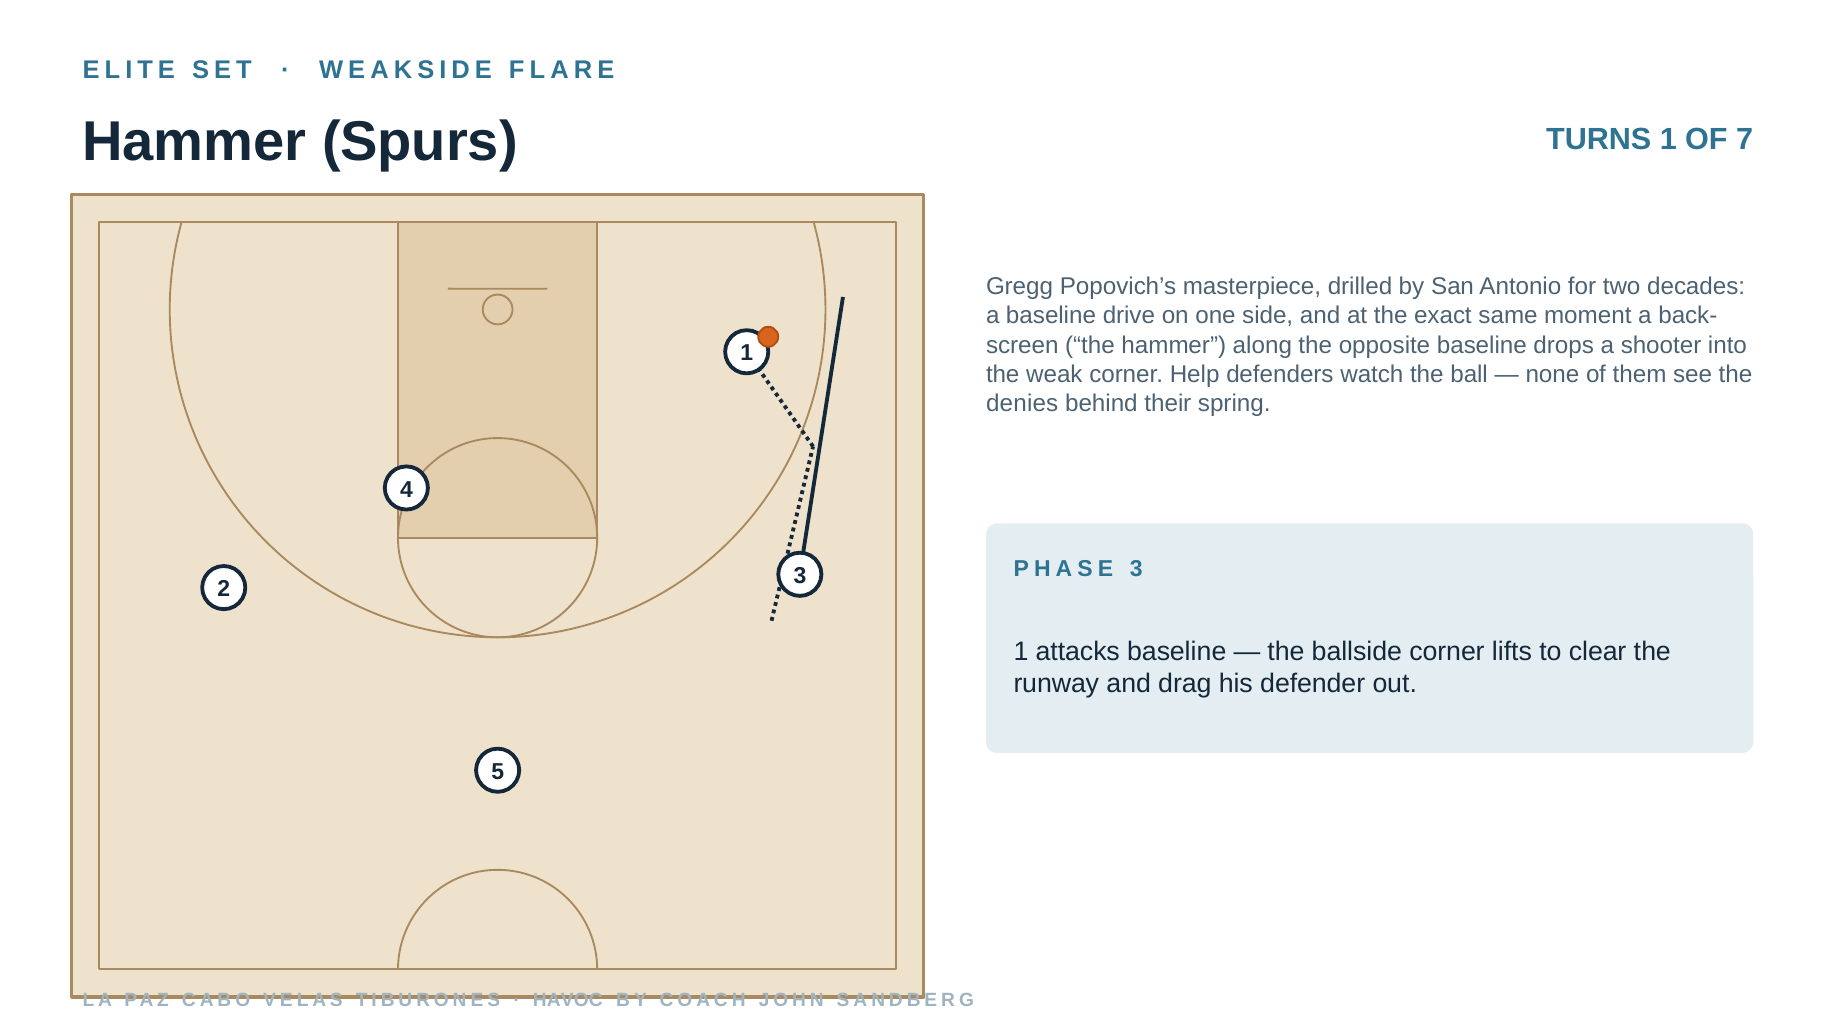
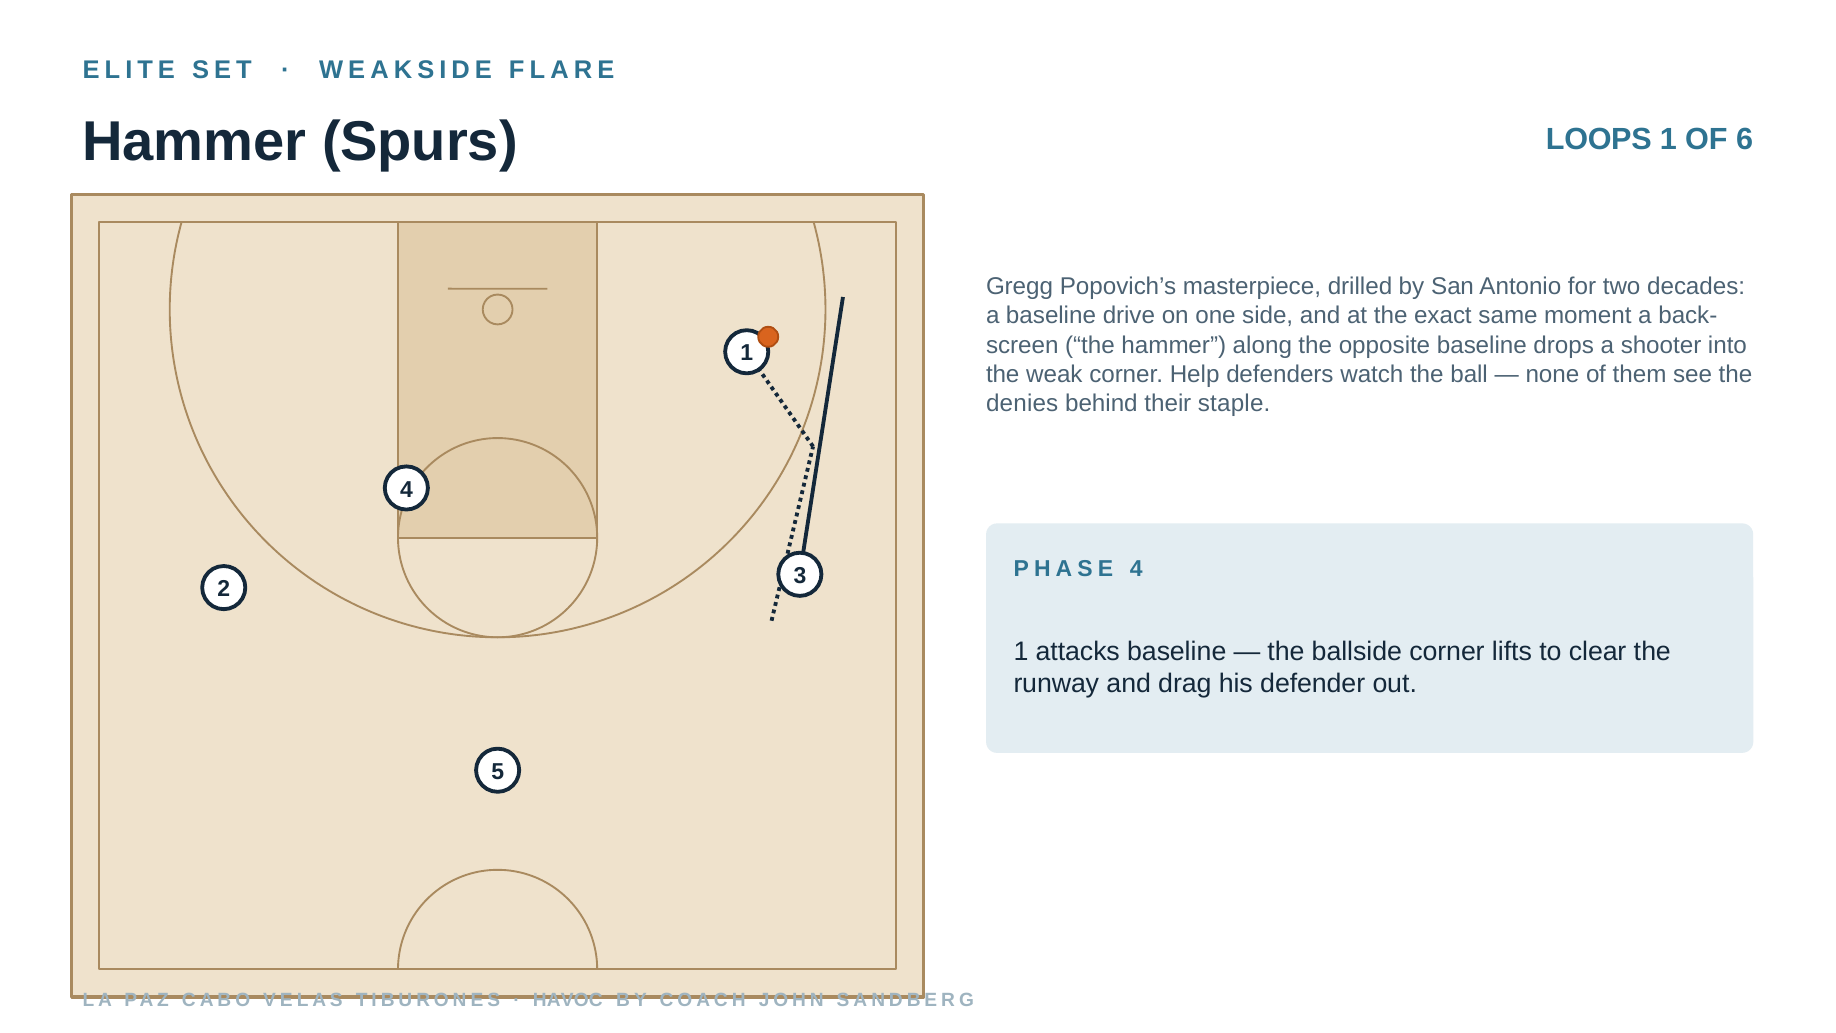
TURNS: TURNS -> LOOPS (1599, 140)
7: 7 -> 6 (1745, 140)
spring: spring -> staple (1234, 403)
PHASE 3: 3 -> 4 (1136, 569)
